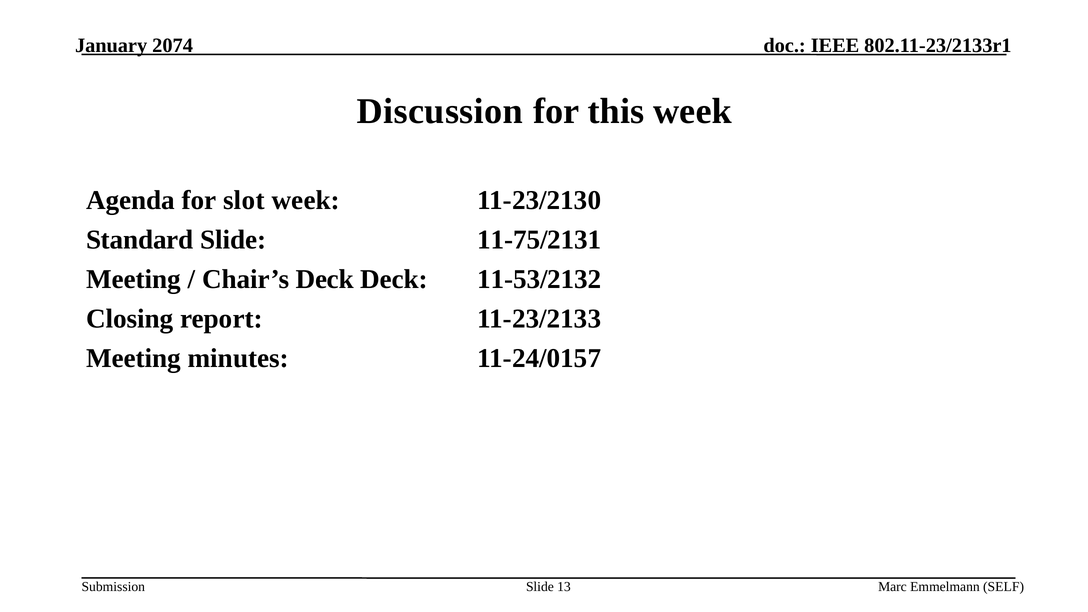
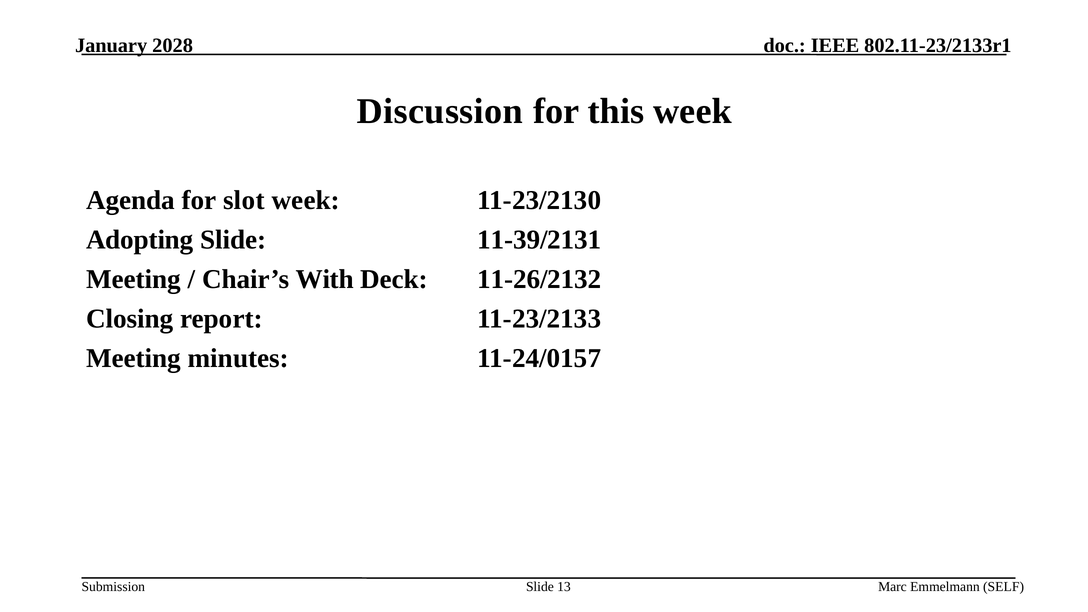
2074: 2074 -> 2028 (173, 45)
Standard: Standard -> Adopting (140, 240)
11-75/2131: 11-75/2131 -> 11-39/2131 (539, 240)
Chair’s Deck: Deck -> With (325, 279)
11-53/2132: 11-53/2132 -> 11-26/2132 (539, 279)
